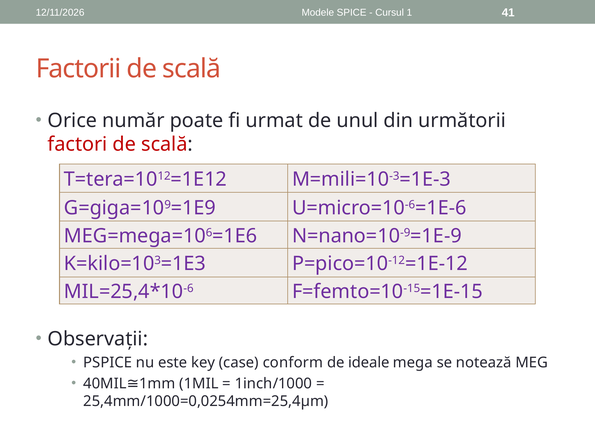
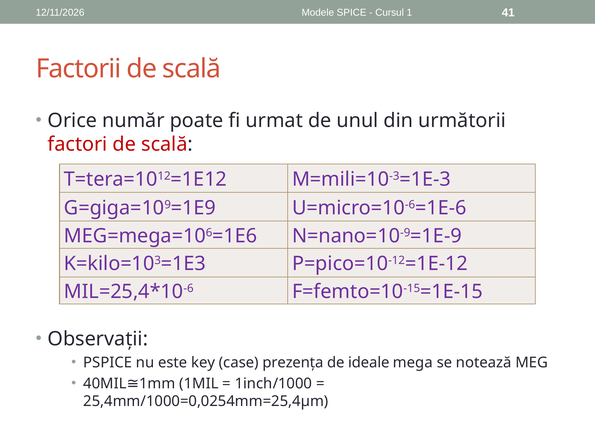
conform: conform -> prezența (293, 362)
